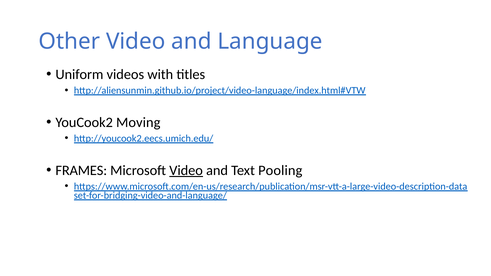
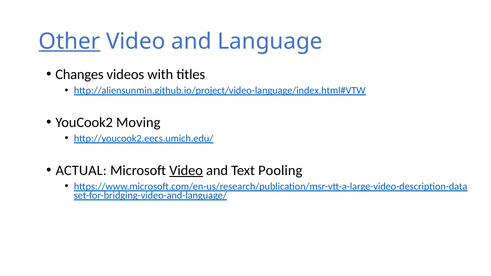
Other underline: none -> present (69, 41)
Uniform: Uniform -> Changes (79, 75)
FRAMES: FRAMES -> ACTUAL (81, 171)
